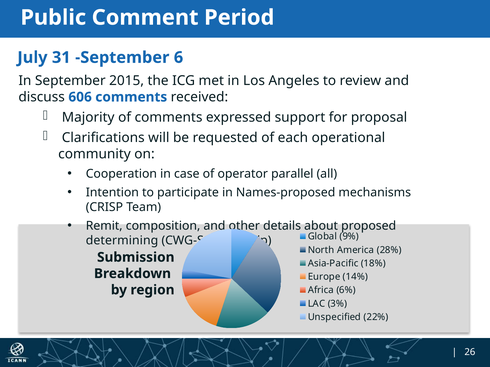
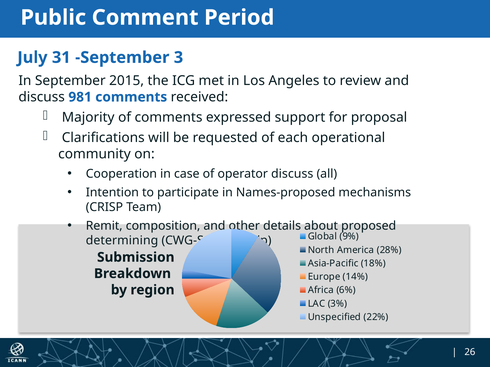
6: 6 -> 3 (179, 58)
606: 606 -> 981 (80, 97)
operator parallel: parallel -> discuss (292, 174)
